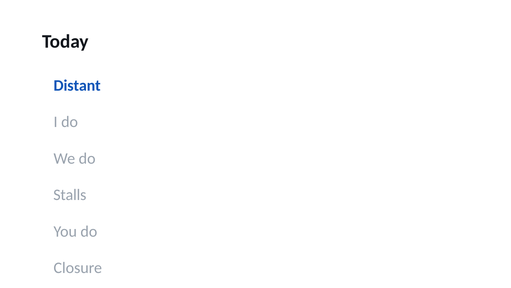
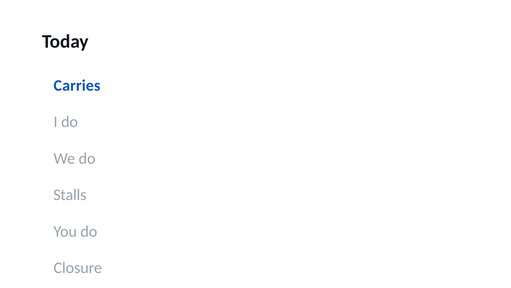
Distant: Distant -> Carries (77, 85)
